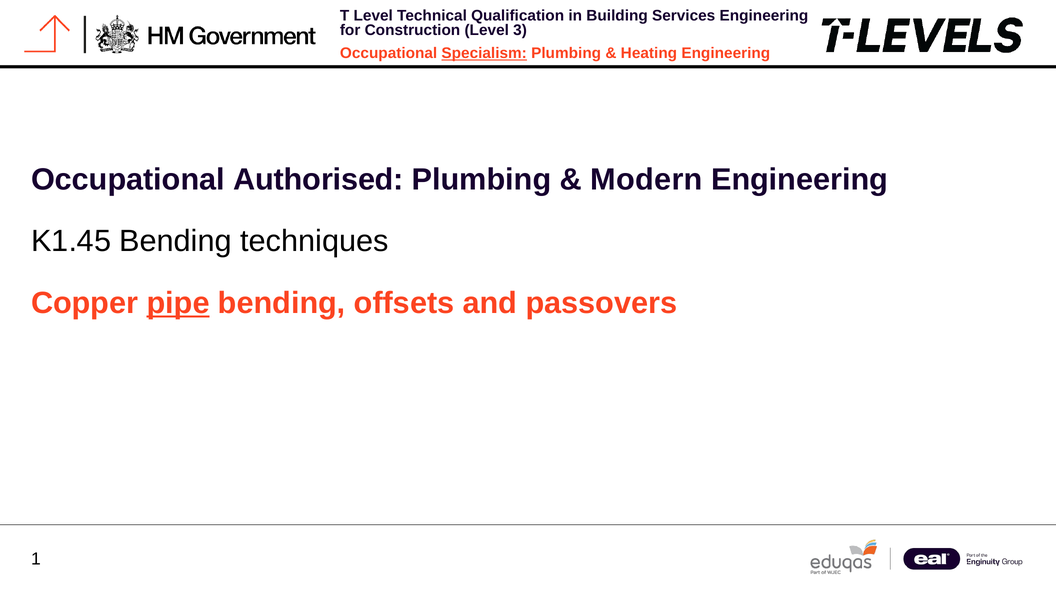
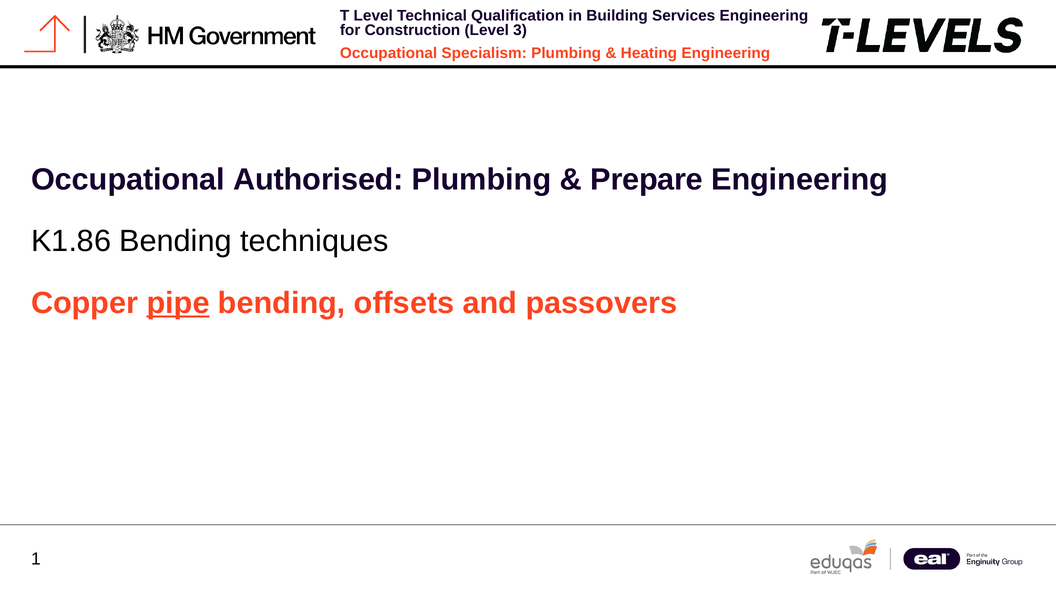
Specialism underline: present -> none (484, 53)
Modern: Modern -> Prepare (647, 179)
K1.45: K1.45 -> K1.86 (71, 241)
